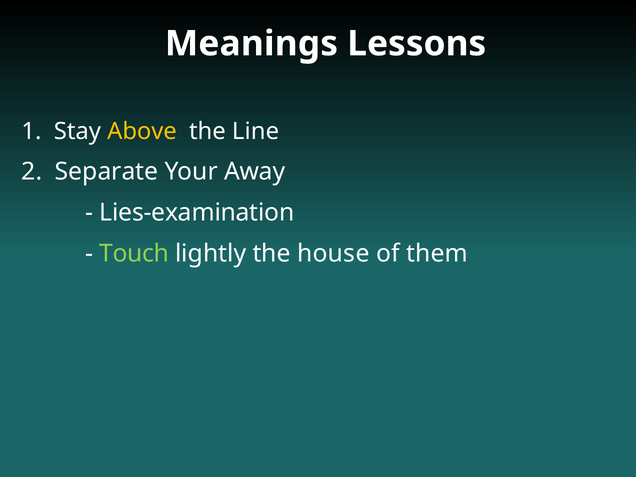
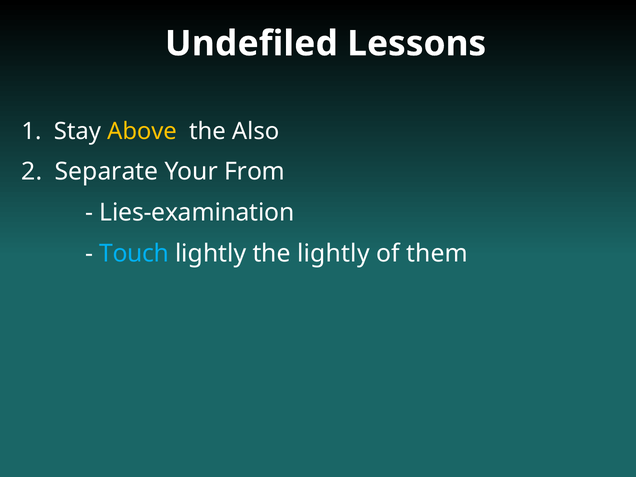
Meanings: Meanings -> Undefiled (251, 44)
Line: Line -> Also (256, 131)
Away: Away -> From (255, 172)
Touch colour: light green -> light blue (134, 254)
the house: house -> lightly (333, 254)
